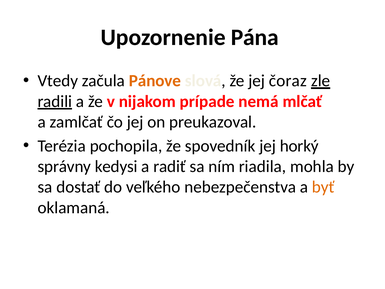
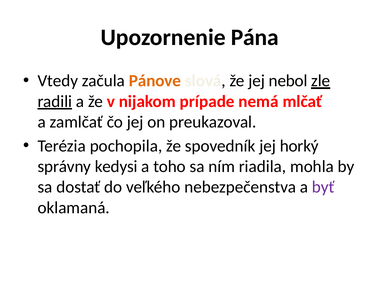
čoraz: čoraz -> nebol (288, 81)
radiť: radiť -> toho (170, 166)
byť colour: orange -> purple (323, 187)
